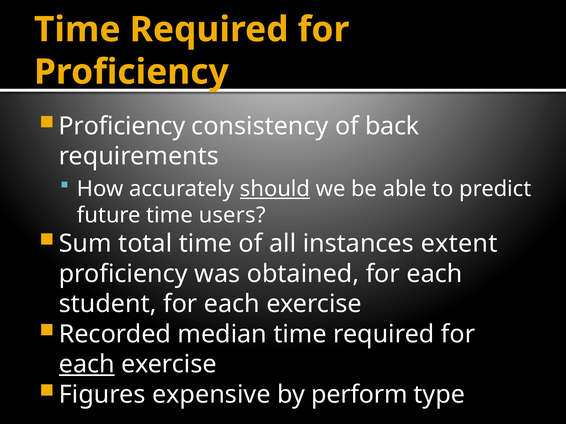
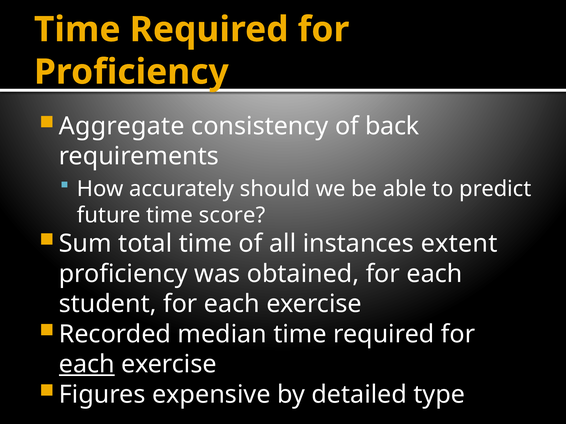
Proficiency: Proficiency -> Aggregate (122, 126)
should underline: present -> none (275, 189)
users: users -> score (232, 215)
perform: perform -> detailed (359, 395)
